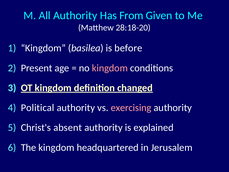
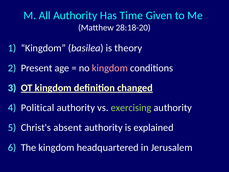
From: From -> Time (131, 15)
before: before -> theory (128, 48)
exercising colour: pink -> light green (131, 108)
